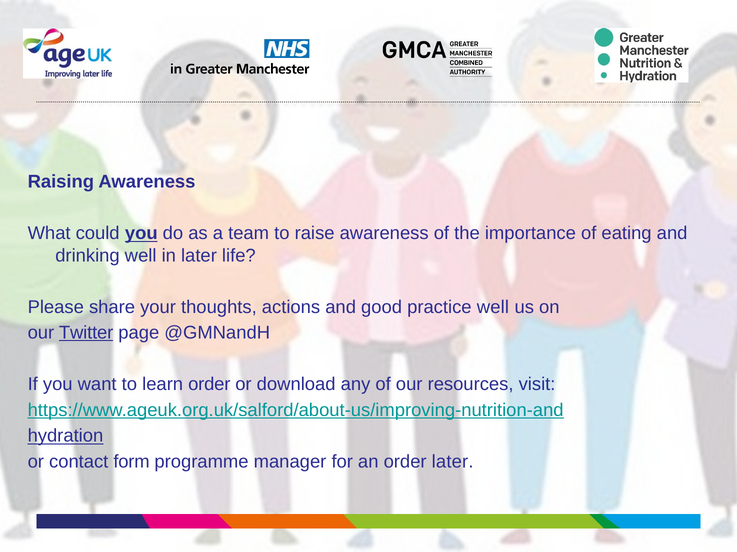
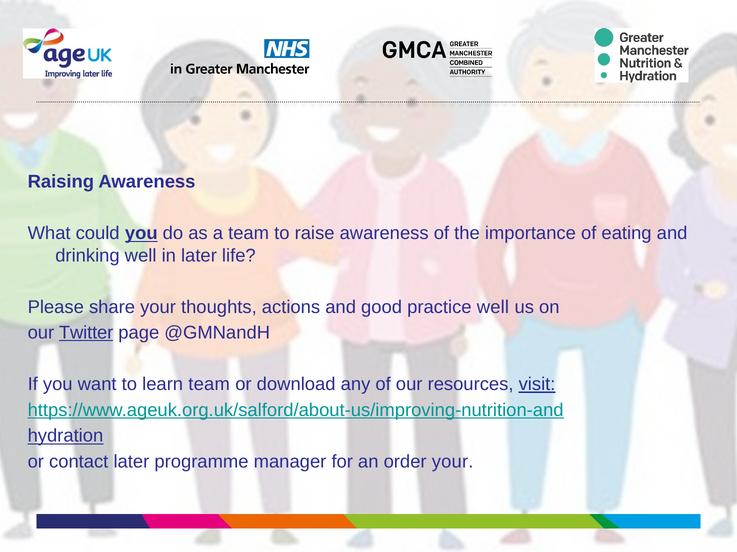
learn order: order -> team (209, 385)
visit underline: none -> present (537, 385)
contact form: form -> later (131, 462)
order later: later -> your (453, 462)
